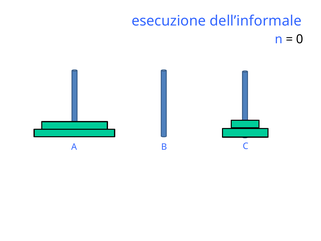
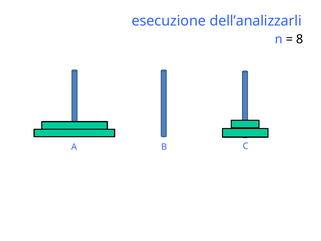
dell’informale: dell’informale -> dell’analizzarli (256, 21)
0: 0 -> 8 (300, 39)
